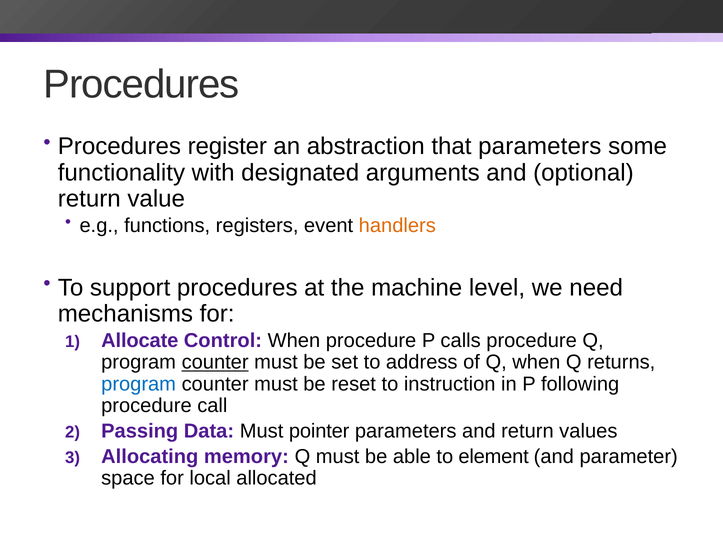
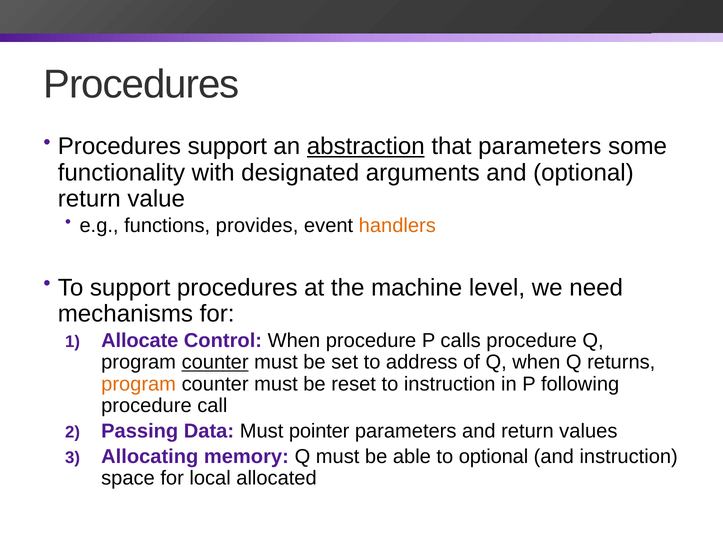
Procedures register: register -> support (227, 146)
abstraction underline: none -> present (366, 146)
registers: registers -> provides (257, 225)
program colour: blue -> orange (139, 384)
to element: element -> optional (494, 456)
and parameter: parameter -> instruction (629, 456)
